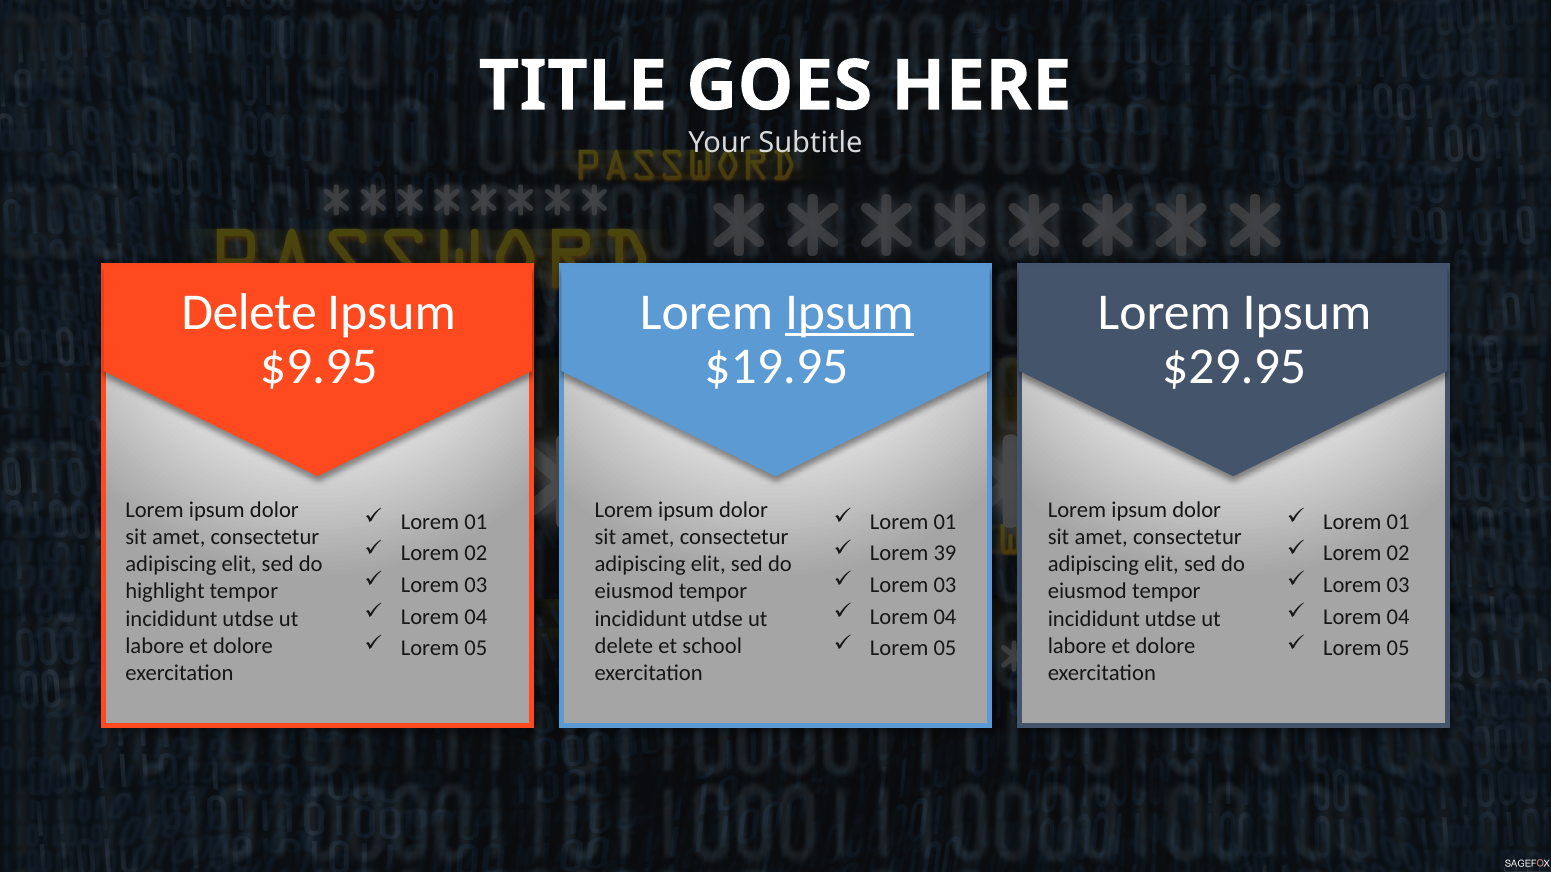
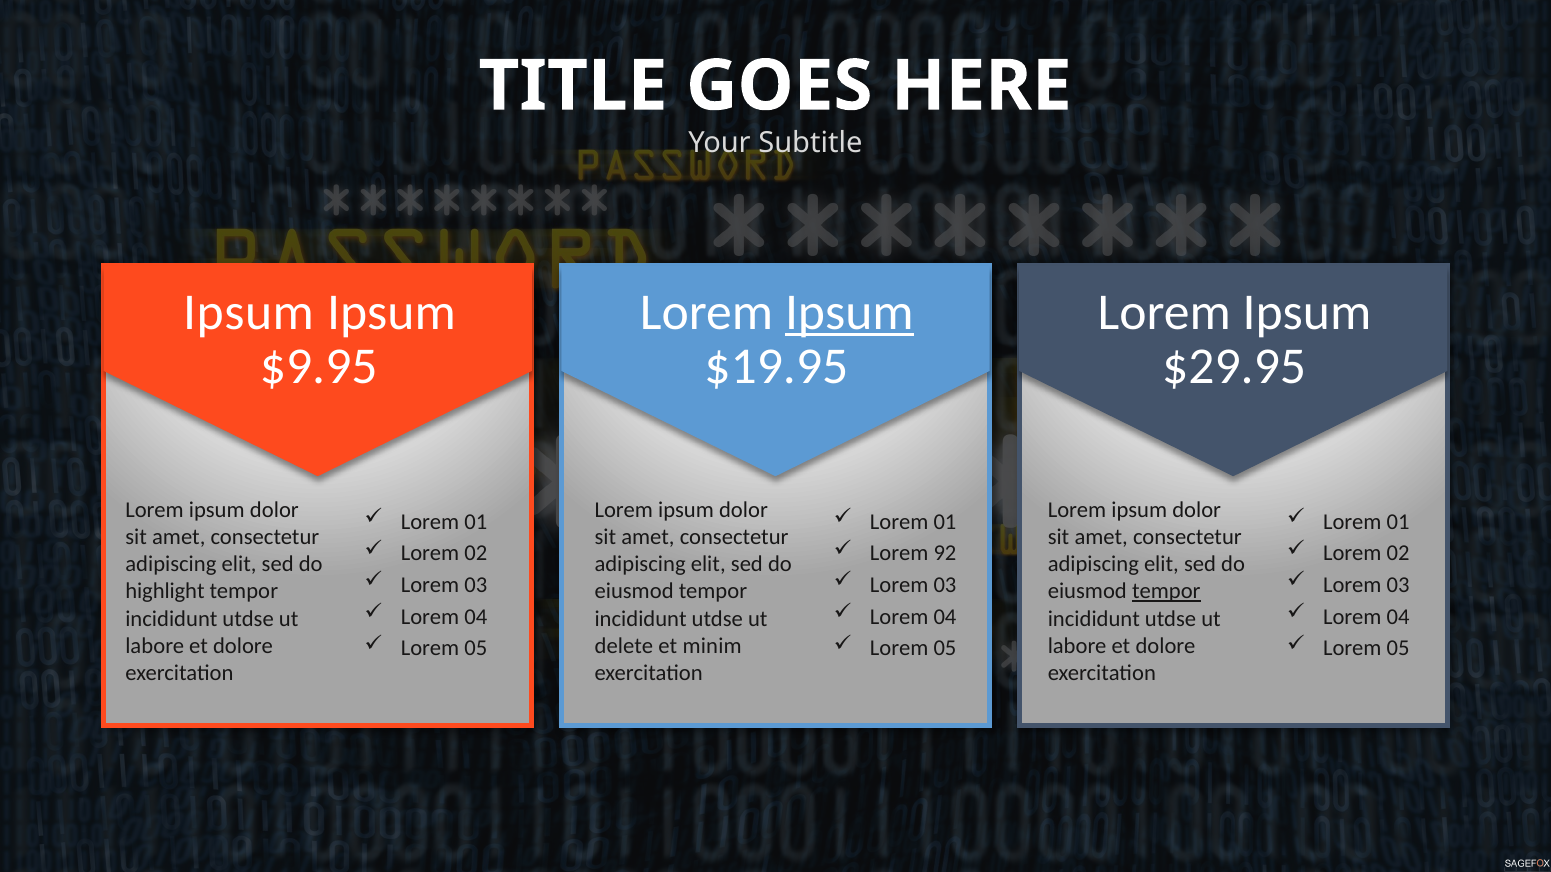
Delete: Delete -> Ipsum (249, 312)
39: 39 -> 92 (945, 554)
tempor underline: none -> present (1166, 592)
school: school -> minim (712, 646)
